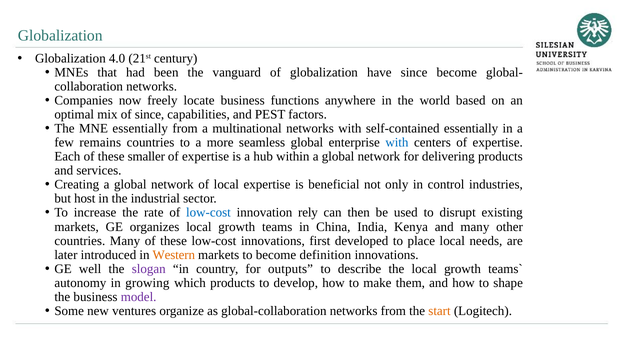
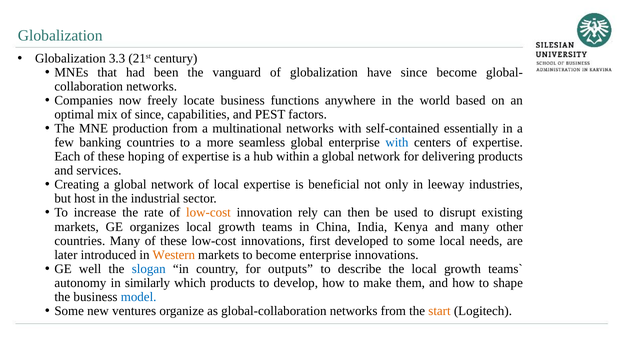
4.0: 4.0 -> 3.3 (117, 58)
MNE essentially: essentially -> production (140, 128)
remains: remains -> banking (100, 142)
smaller: smaller -> hoping (146, 156)
control: control -> leeway (446, 184)
low-cost colour: blue -> orange (208, 212)
to place: place -> some (421, 240)
become definition: definition -> enterprise (325, 254)
slogan colour: purple -> blue (149, 268)
growing: growing -> similarly (148, 282)
model colour: purple -> blue (139, 296)
